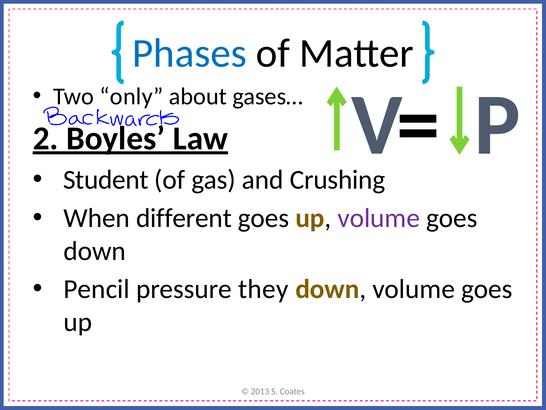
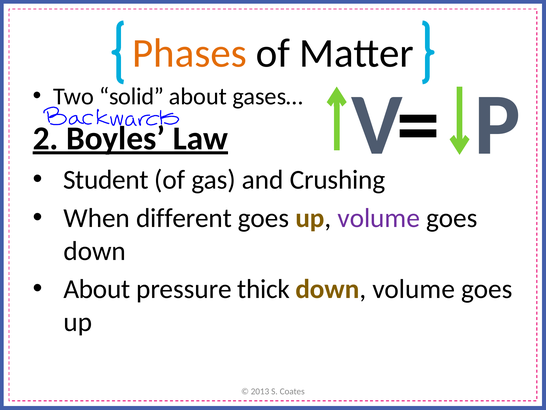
Phases colour: blue -> orange (189, 53)
only: only -> solid (132, 96)
Pencil: Pencil -> About (97, 289)
they: they -> thick (264, 289)
